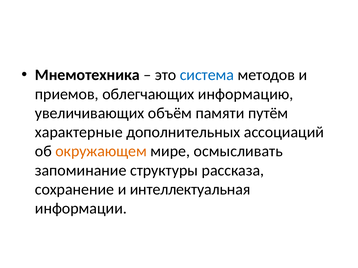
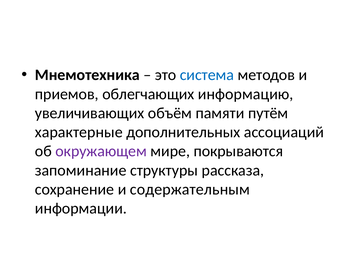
окружающем colour: orange -> purple (101, 151)
осмысливать: осмысливать -> покрываются (238, 151)
интеллектуальная: интеллектуальная -> содержательным (190, 190)
